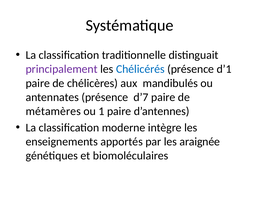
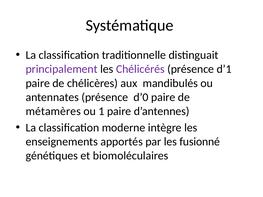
Chélicérés colour: blue -> purple (140, 69)
d’7: d’7 -> d’0 (141, 97)
araignée: araignée -> fusionné (200, 142)
